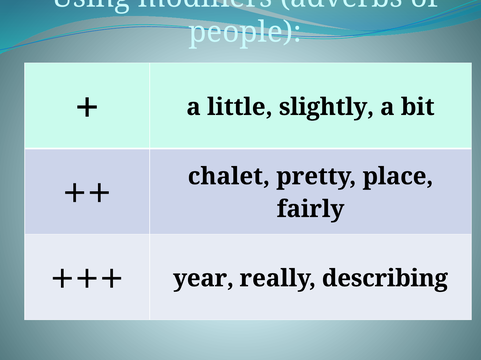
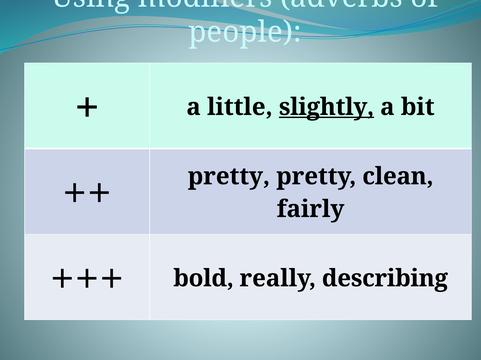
slightly underline: none -> present (326, 107)
chalet: chalet -> pretty (229, 177)
place: place -> clean (398, 177)
year: year -> bold (204, 279)
